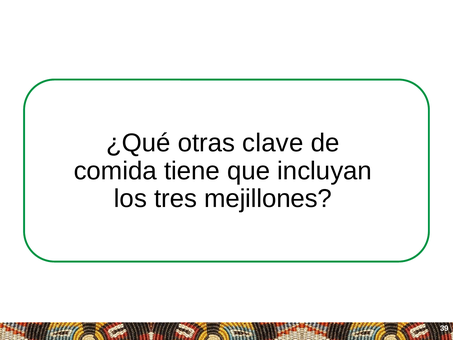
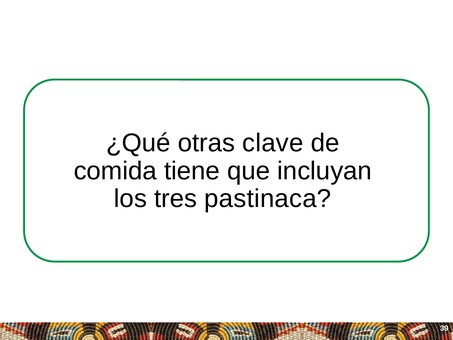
mejillones: mejillones -> pastinaca (268, 199)
